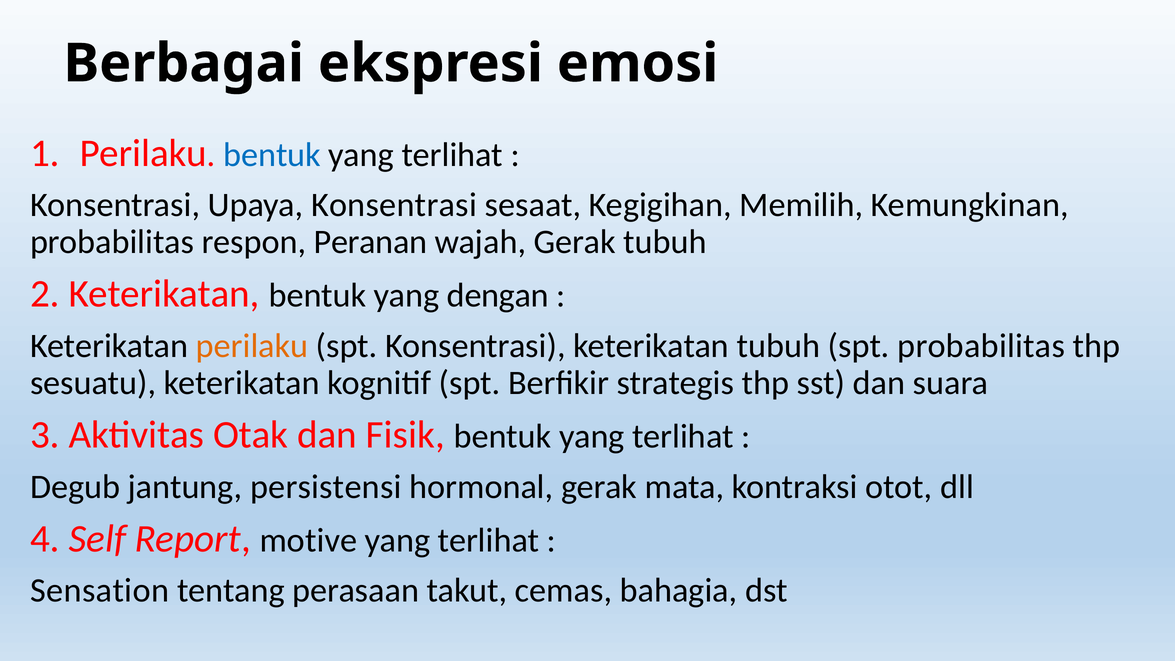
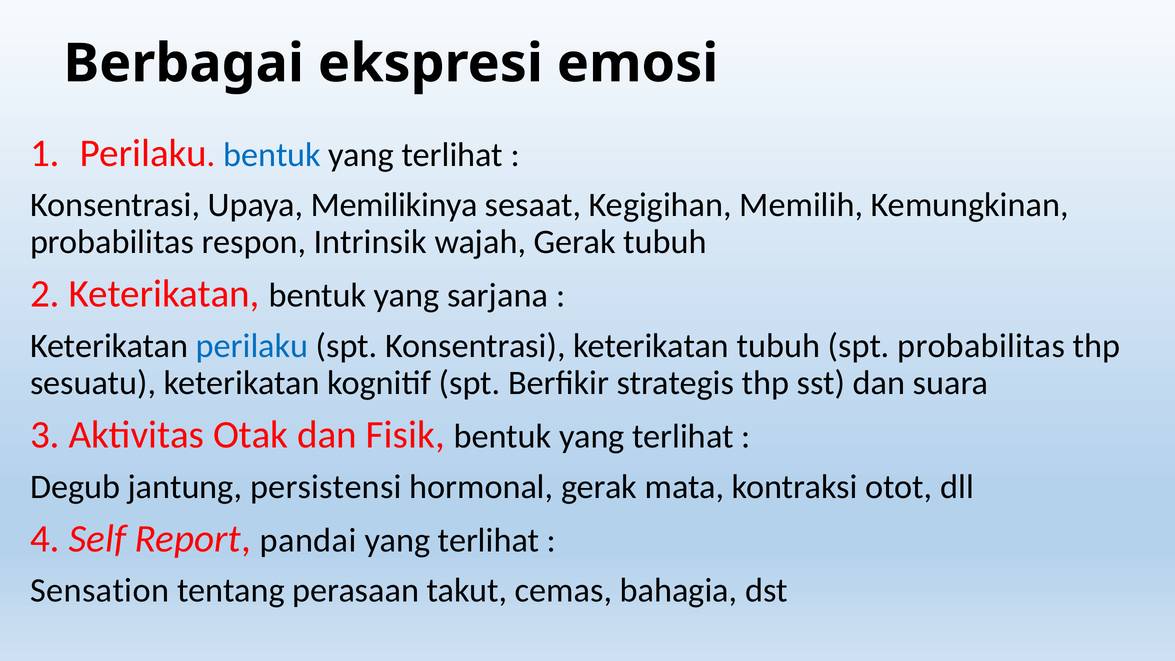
Upaya Konsentrasi: Konsentrasi -> Memilikinya (394, 205)
Peranan: Peranan -> Intrinsik (370, 242)
dengan: dengan -> sarjana (498, 296)
perilaku colour: orange -> blue (252, 346)
motive: motive -> pandai (308, 540)
